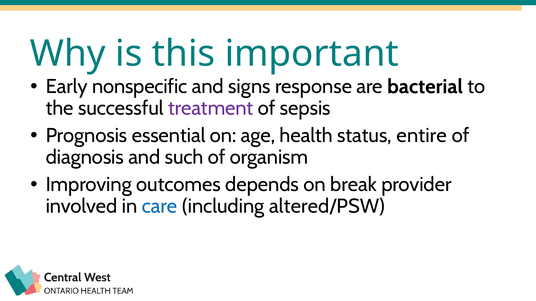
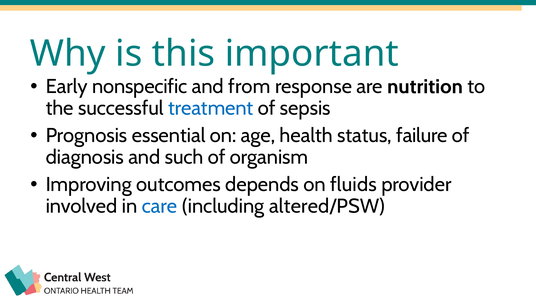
signs: signs -> from (249, 87)
bacterial: bacterial -> nutrition (425, 87)
treatment colour: purple -> blue (211, 108)
entire: entire -> failure (422, 136)
break: break -> fluids (353, 185)
